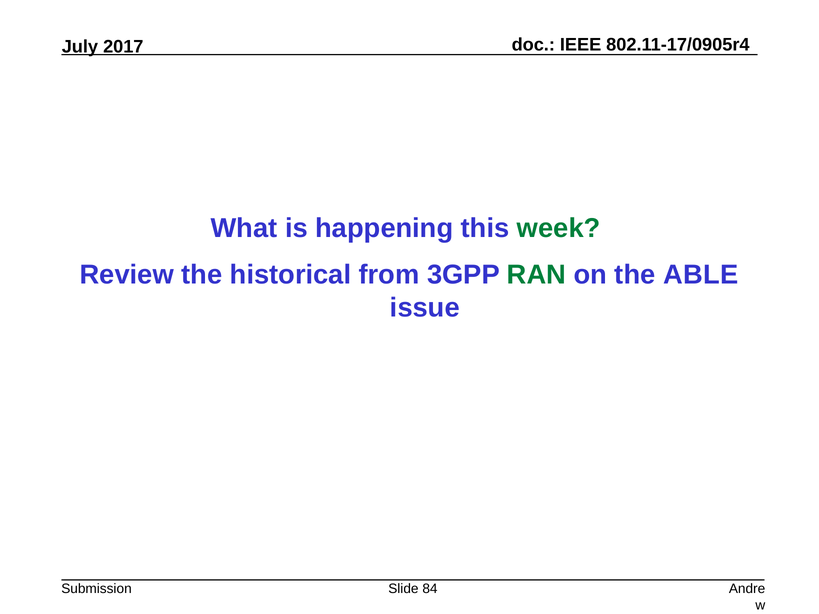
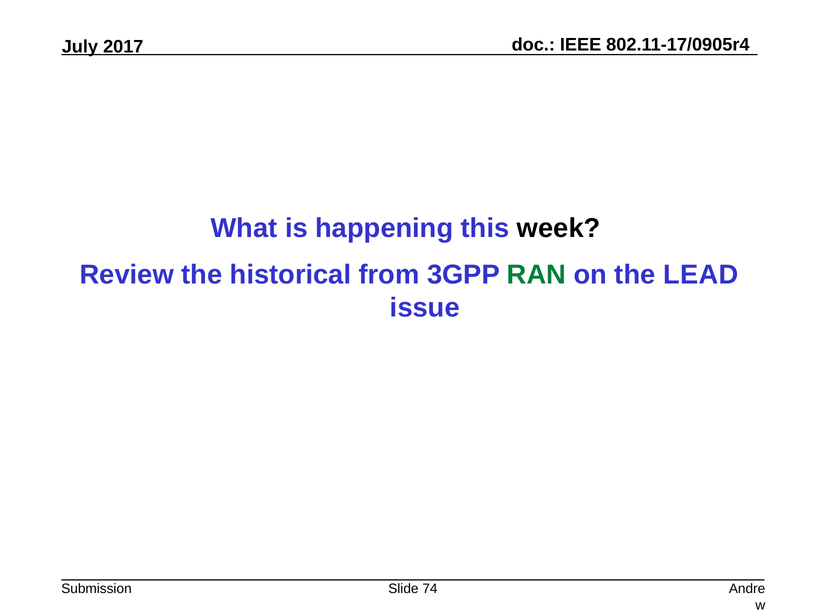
week colour: green -> black (559, 228)
ABLE: ABLE -> LEAD (701, 275)
84: 84 -> 74 (430, 589)
